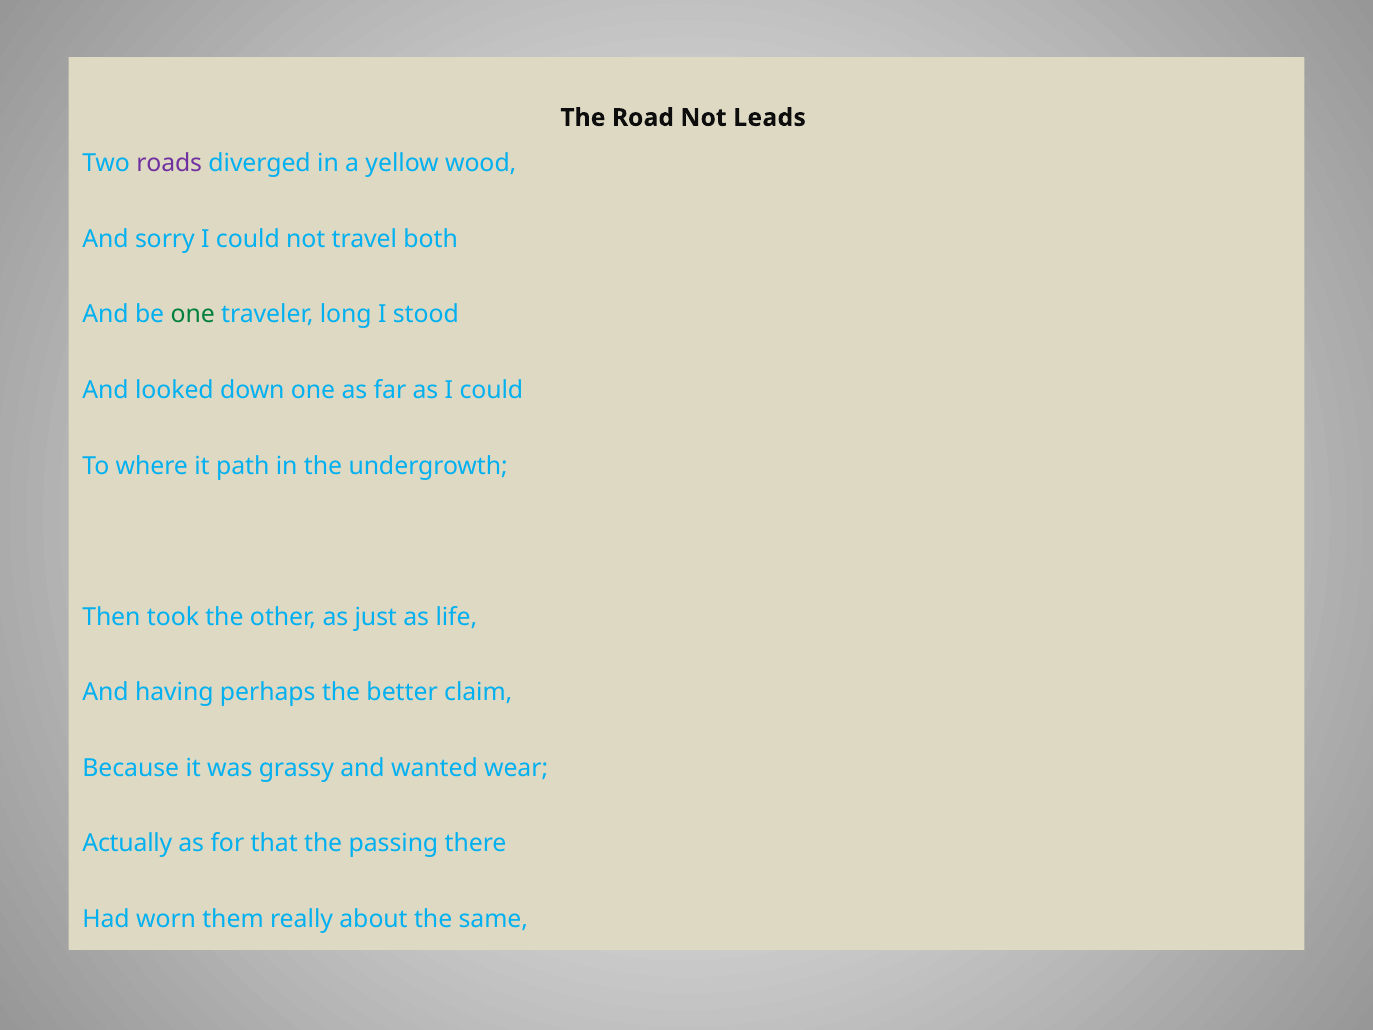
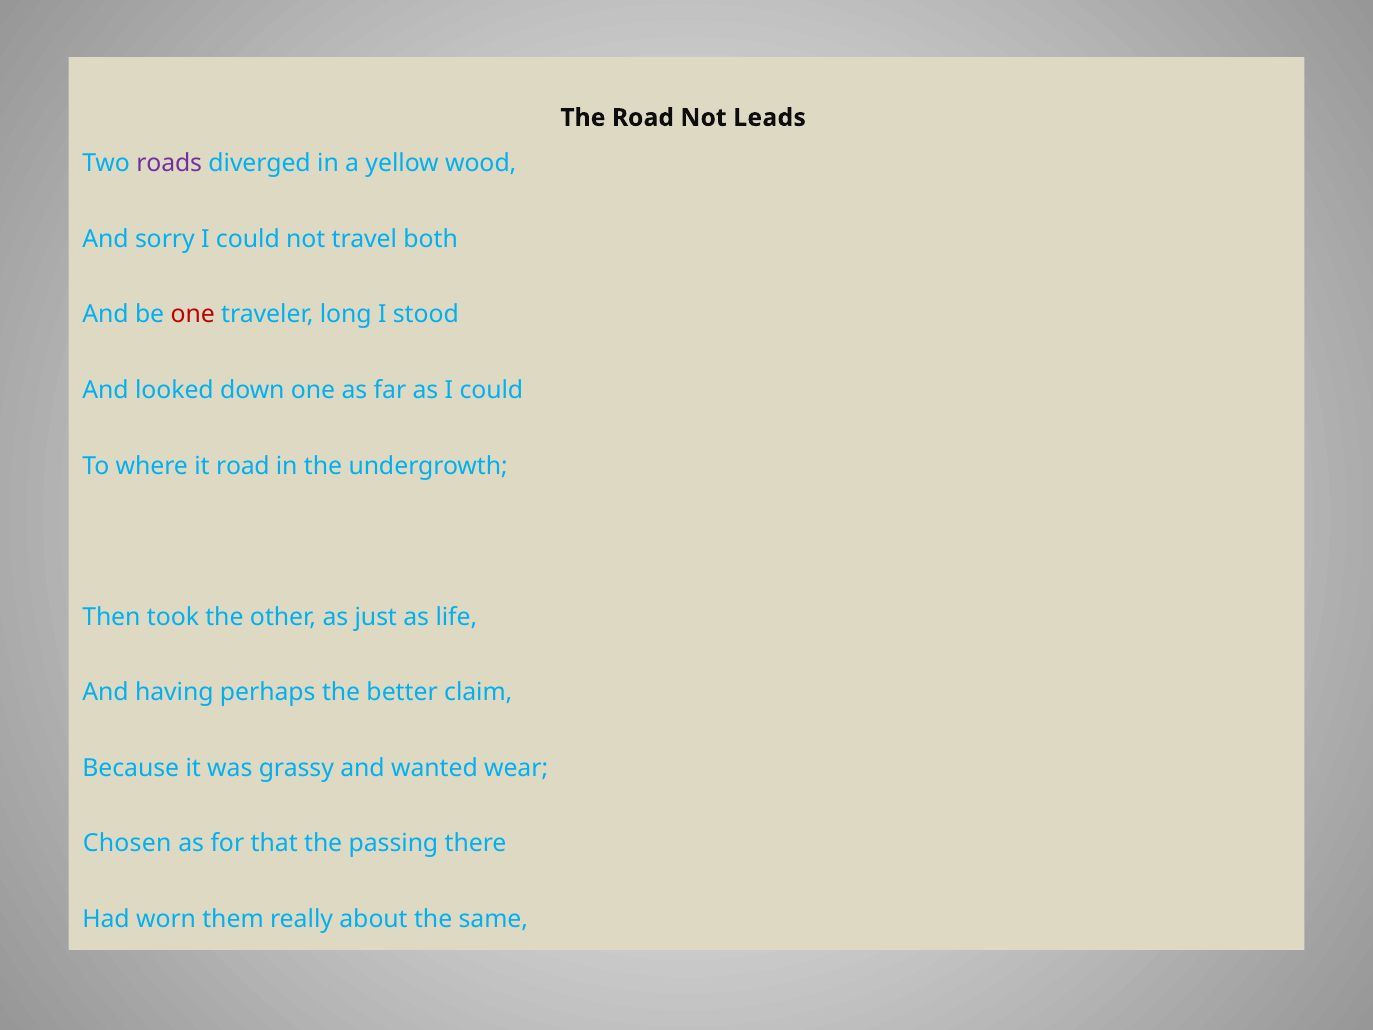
one colour: green -> red (193, 315)
it path: path -> road (243, 466)
Actually: Actually -> Chosen (127, 844)
